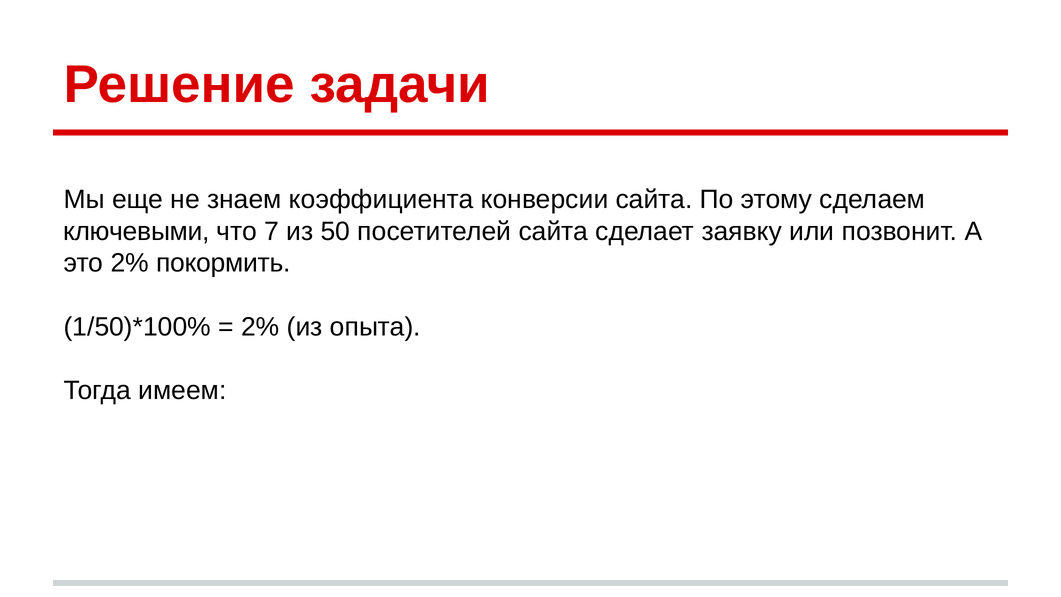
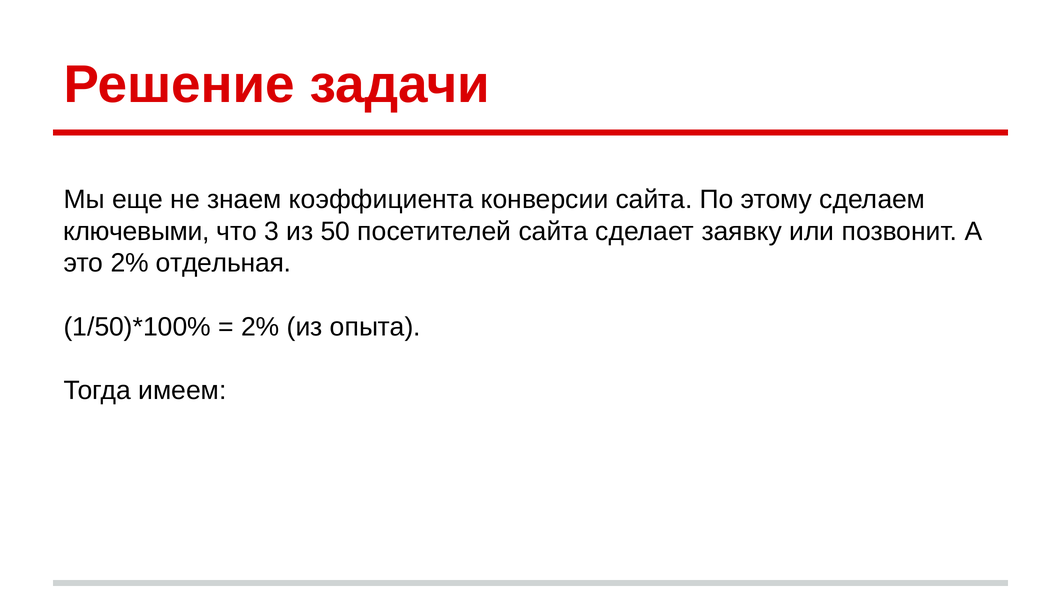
7: 7 -> 3 (272, 231)
покормить: покормить -> отдельная (223, 263)
